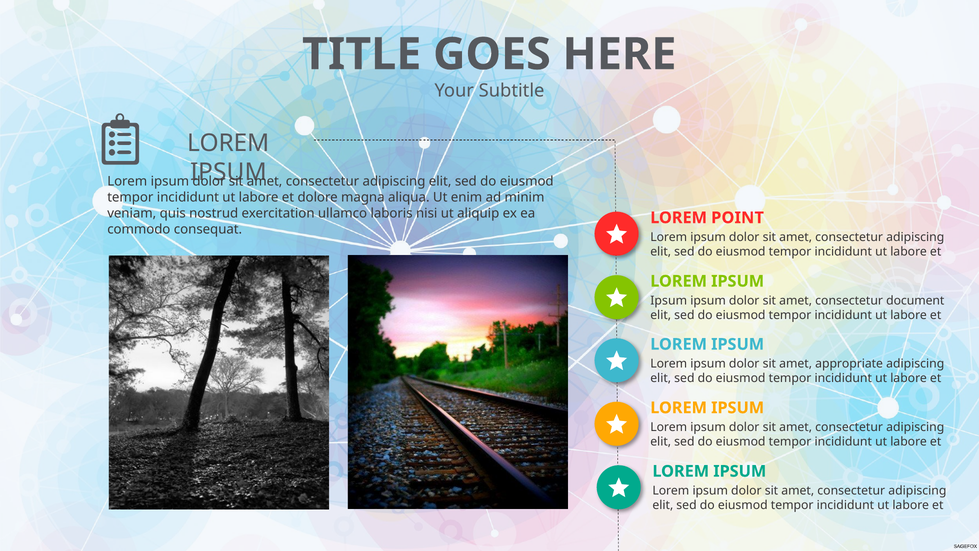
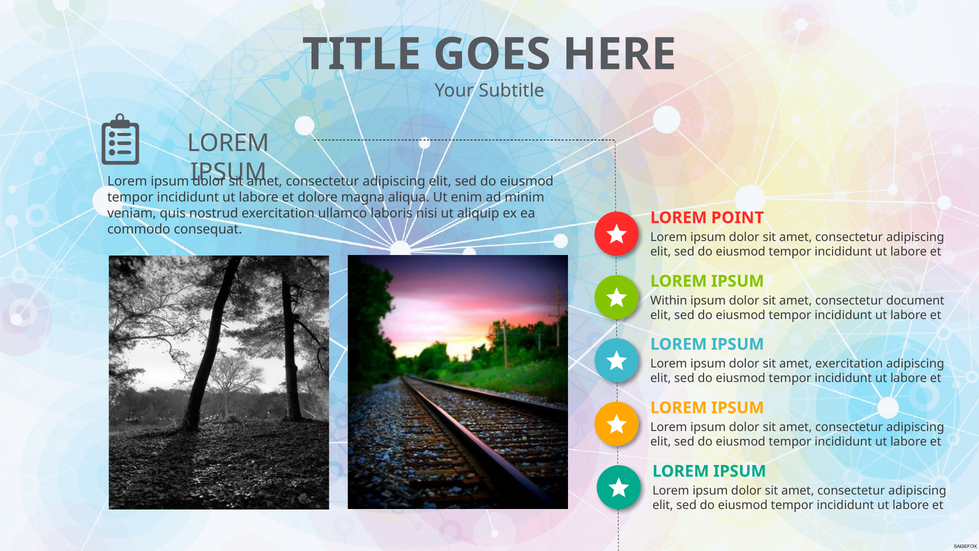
Ipsum: Ipsum -> Within (669, 300)
amet appropriate: appropriate -> exercitation (849, 363)
